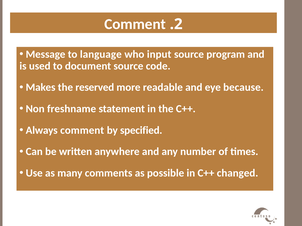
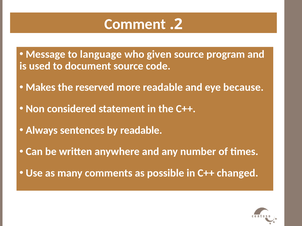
input: input -> given (159, 54)
freshname: freshname -> considered (72, 109)
Always comment: comment -> sentences (82, 130)
by specified: specified -> readable (141, 130)
